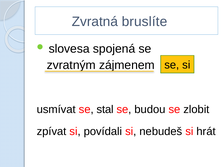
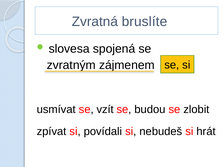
stal: stal -> vzít (105, 110)
